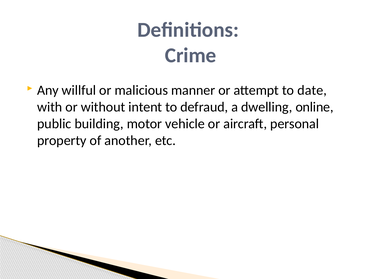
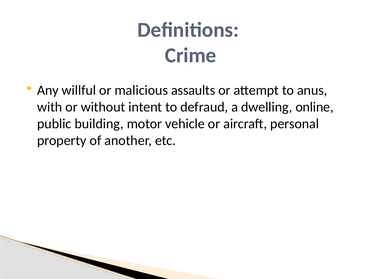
manner: manner -> assaults (193, 90)
date: date -> anus (312, 90)
